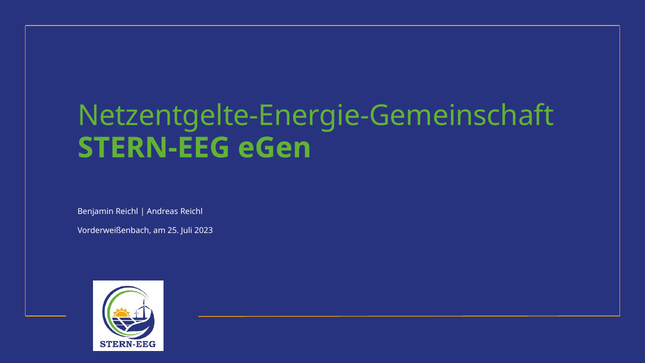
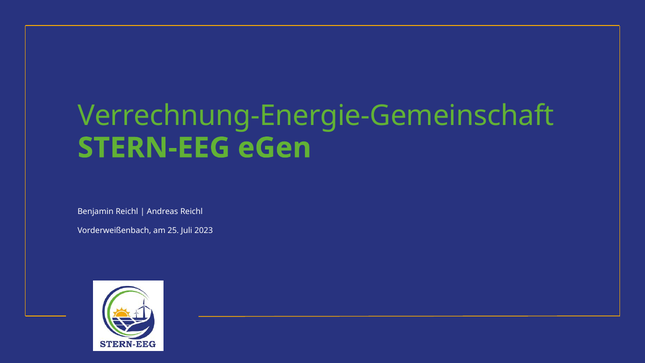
Netzentgelte-Energie-Gemeinschaft: Netzentgelte-Energie-Gemeinschaft -> Verrechnung-Energie-Gemeinschaft (316, 116)
